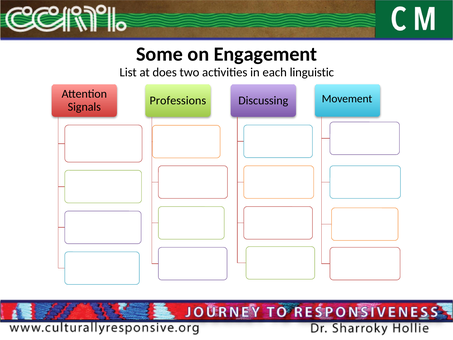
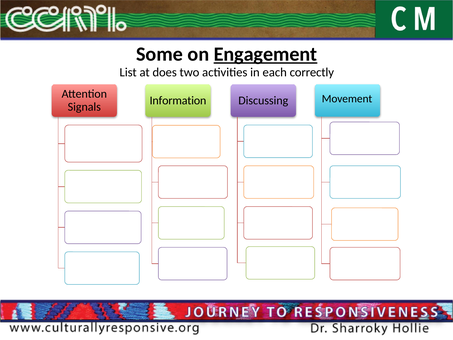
Engagement underline: none -> present (266, 54)
linguistic: linguistic -> correctly (312, 72)
Professions: Professions -> Information (178, 100)
